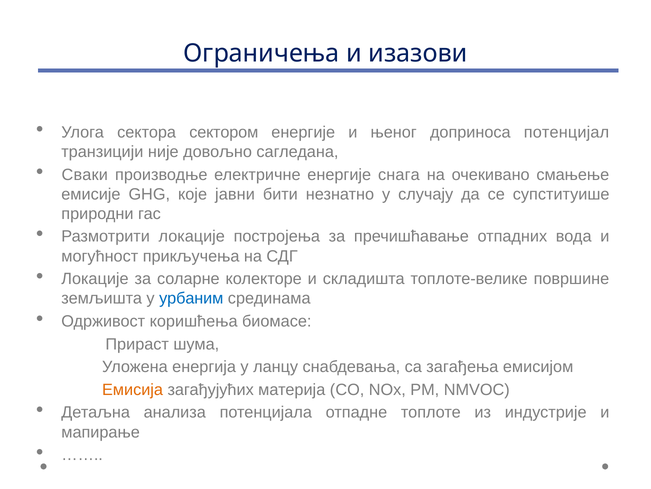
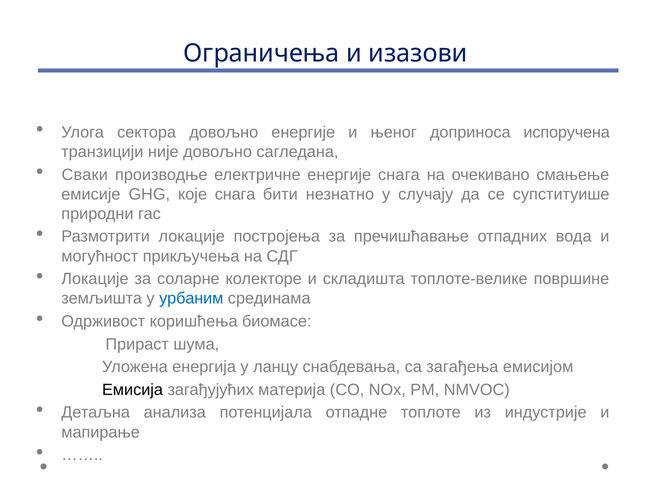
сектора сектором: сектором -> довољно (224, 132)
потенцијал: потенцијал -> испоручена (567, 132)
које јавни: јавни -> снага (235, 194)
Емисија colour: orange -> black (133, 389)
